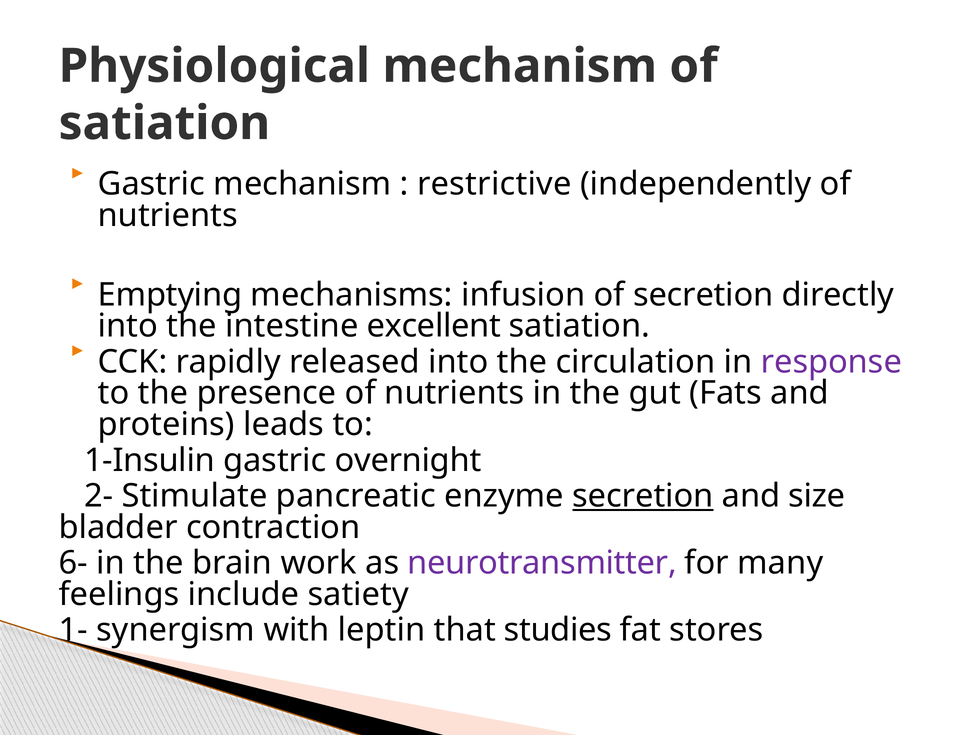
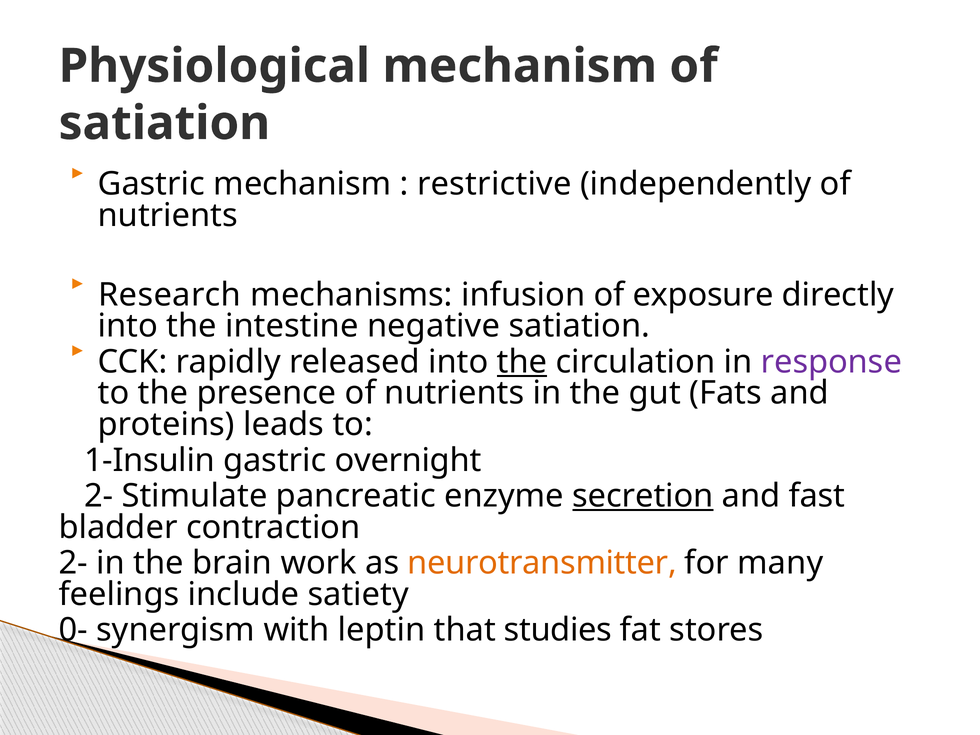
Emptying: Emptying -> Research (170, 295)
of secretion: secretion -> exposure (703, 295)
excellent: excellent -> negative (434, 326)
the underline: none -> present (522, 362)
size: size -> fast (817, 496)
6-: 6- -> 2- (73, 563)
neurotransmitter colour: purple -> orange (542, 563)
1-: 1- -> 0- (73, 630)
